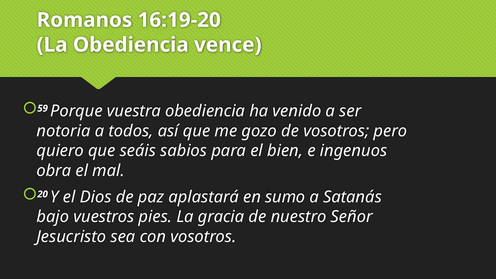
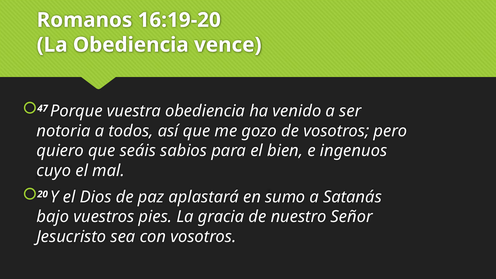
59: 59 -> 47 (43, 108)
obra: obra -> cuyo (54, 171)
